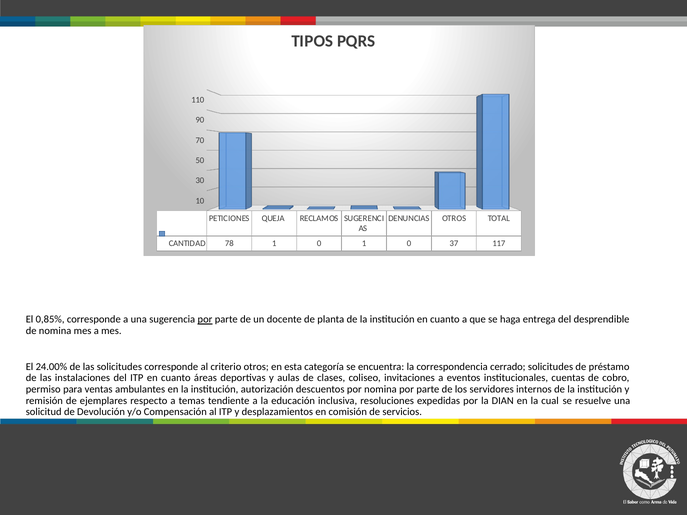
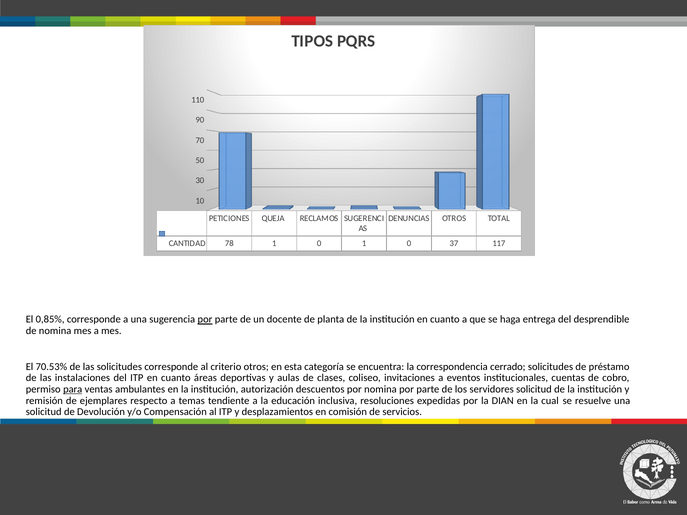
24.00%: 24.00% -> 70.53% (51, 367)
para underline: none -> present (73, 390)
servidores internos: internos -> solicitud (534, 390)
